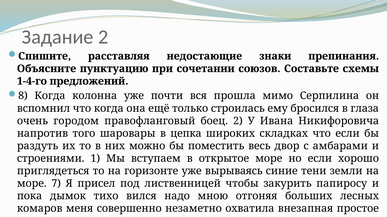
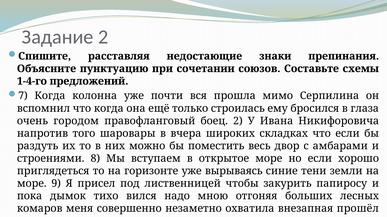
8: 8 -> 7 (23, 96)
цепка: цепка -> вчера (186, 134)
1: 1 -> 8 (95, 159)
7: 7 -> 9 (56, 184)
простое: простое -> прошёл (358, 209)
